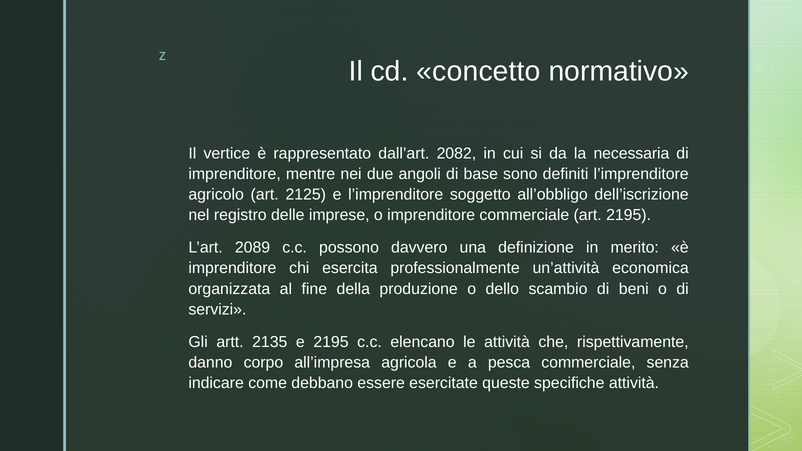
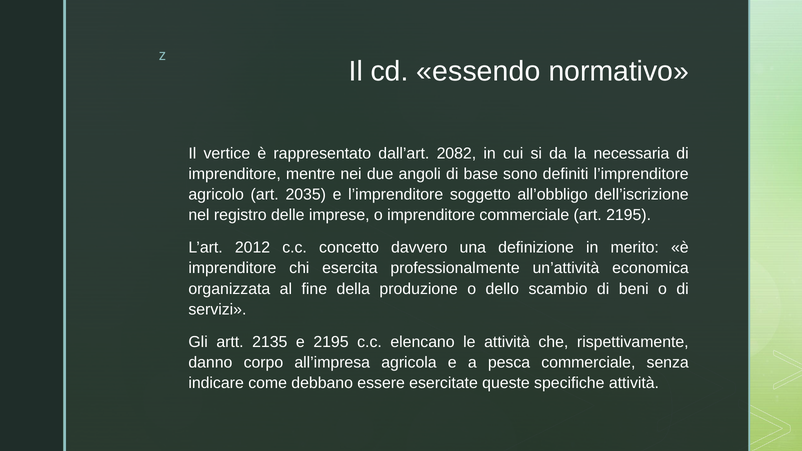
concetto: concetto -> essendo (478, 71)
2125: 2125 -> 2035 (306, 195)
2089: 2089 -> 2012 (253, 248)
possono: possono -> concetto (349, 248)
